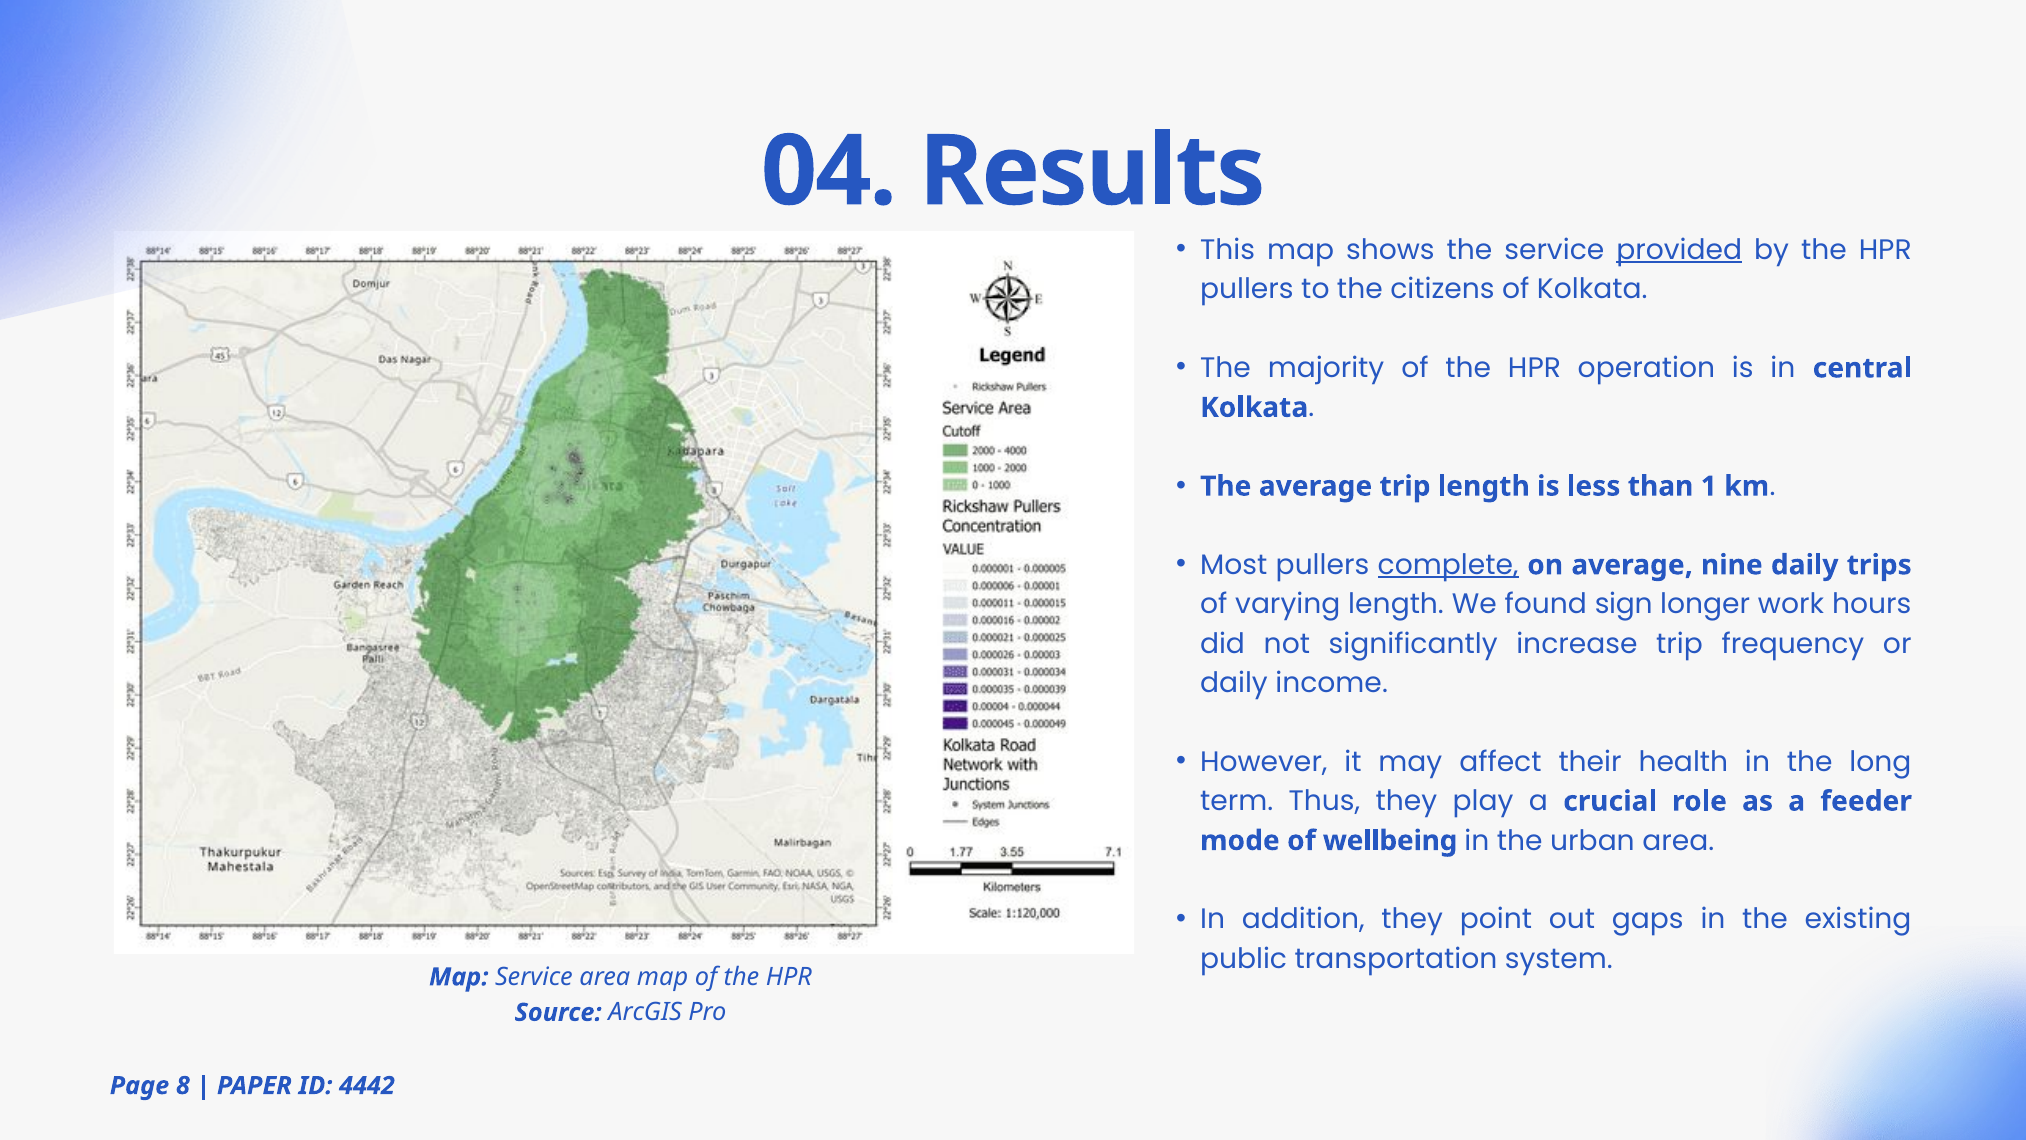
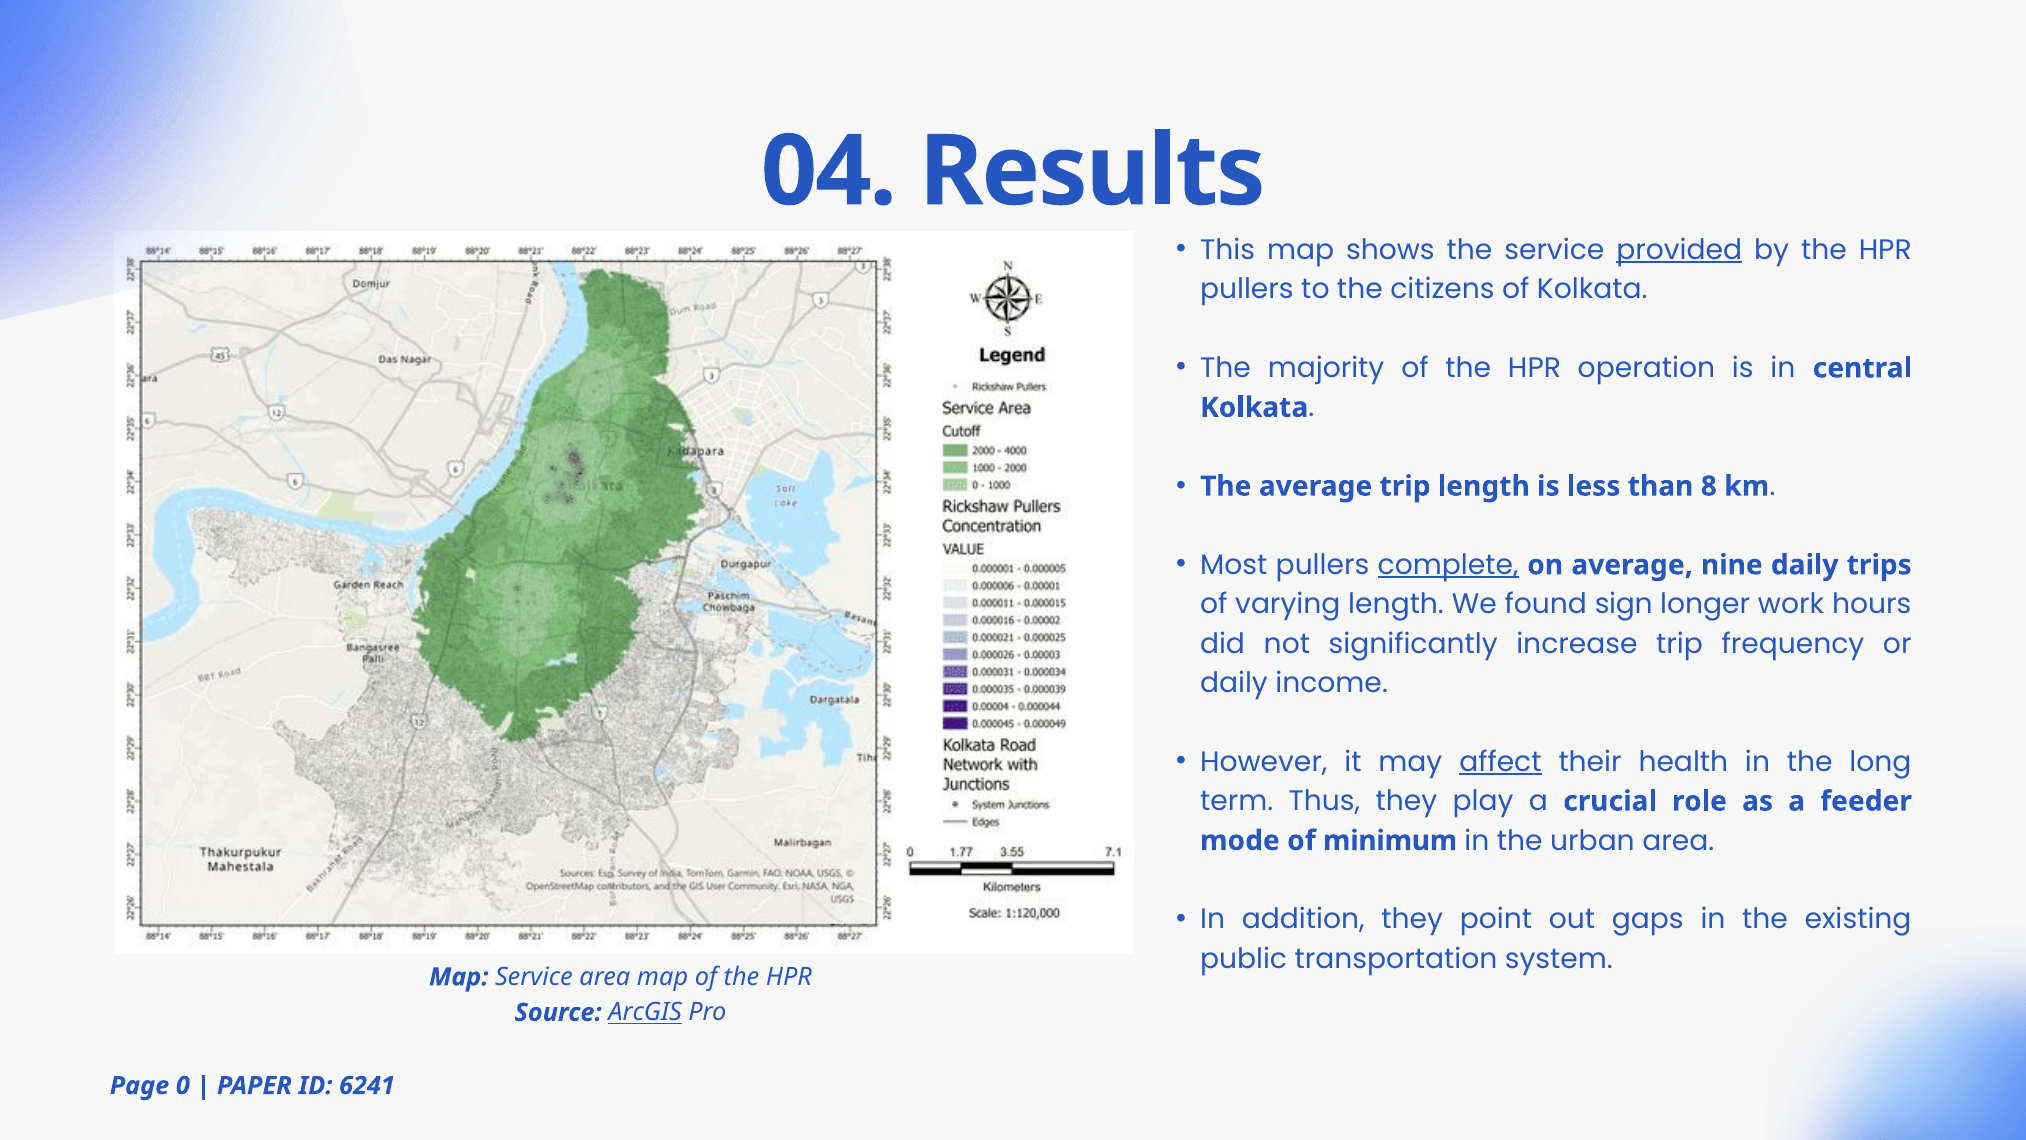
1: 1 -> 8 (1709, 486)
affect underline: none -> present (1500, 762)
wellbeing: wellbeing -> minimum (1390, 840)
ArcGIS underline: none -> present (645, 1012)
8: 8 -> 0 (183, 1085)
4442: 4442 -> 6241 (367, 1085)
